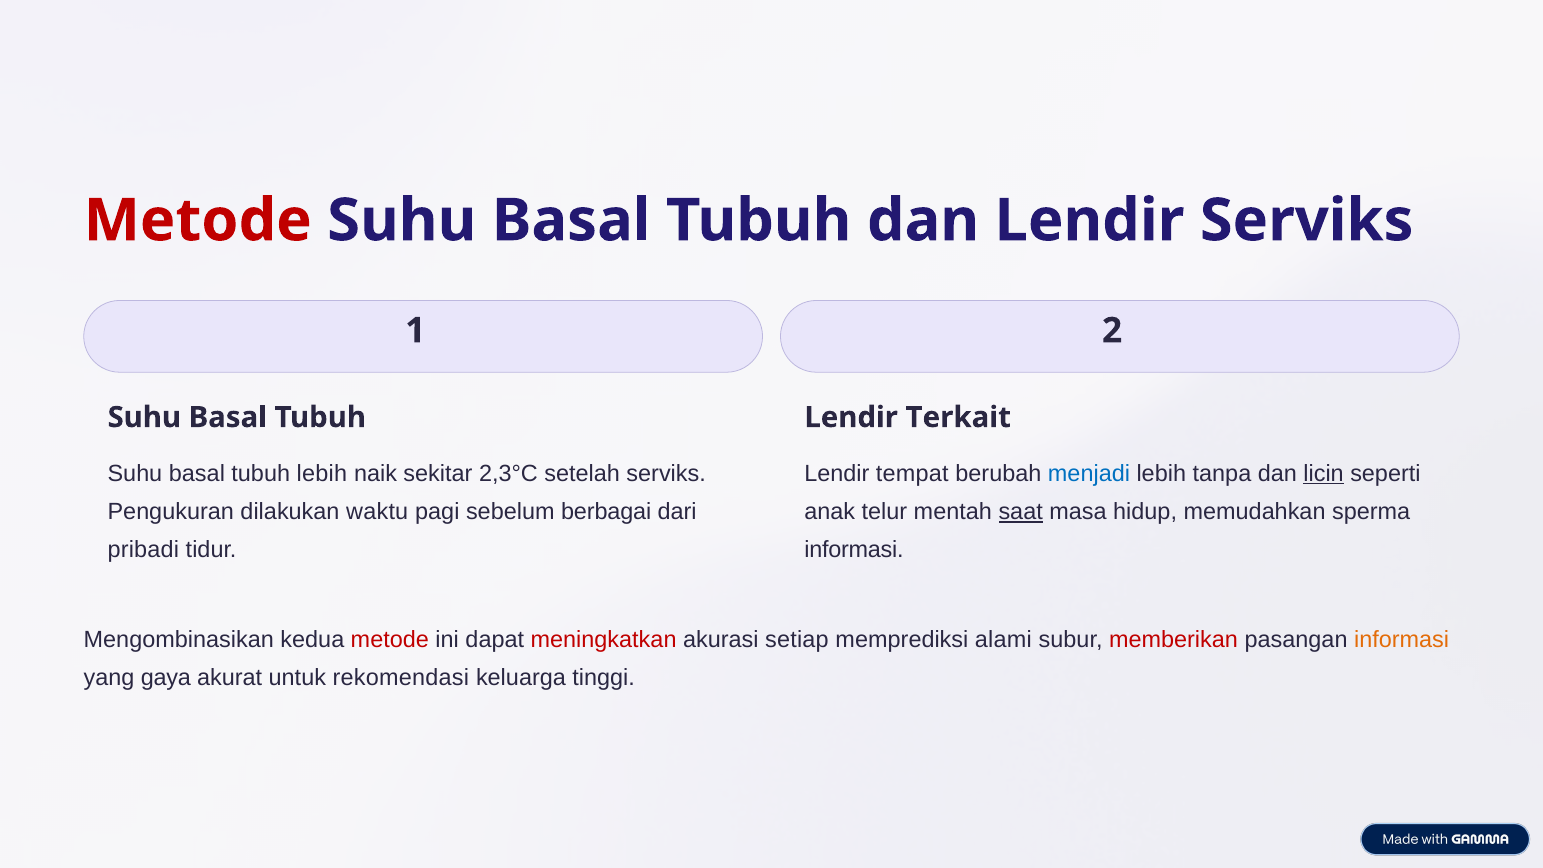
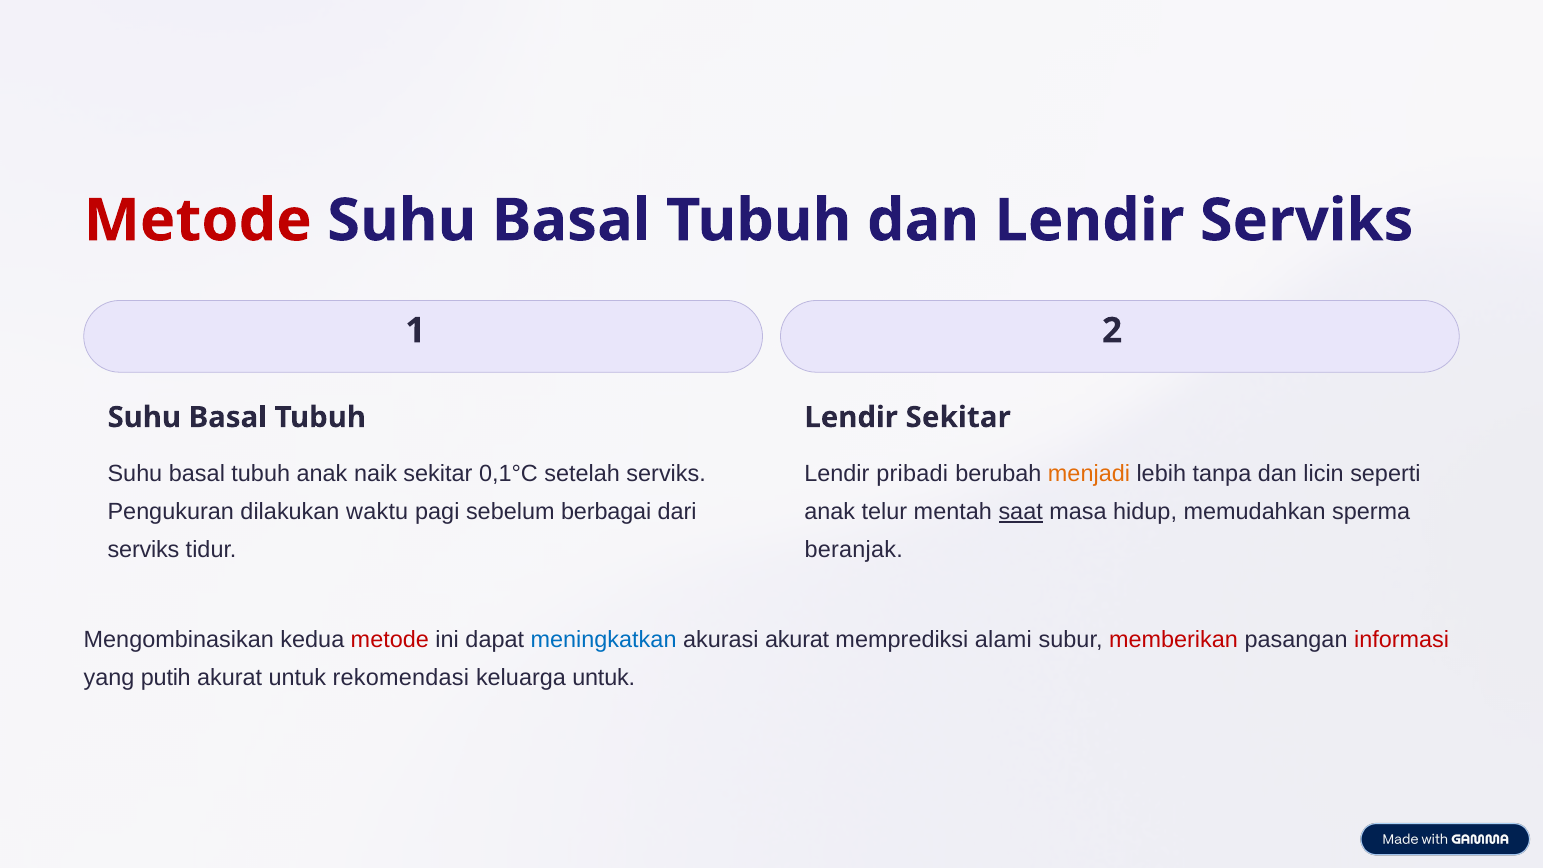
Lendir Terkait: Terkait -> Sekitar (958, 417)
tubuh lebih: lebih -> anak (322, 474)
2,3°C: 2,3°C -> 0,1°C (508, 474)
tempat: tempat -> pribadi (912, 474)
menjadi colour: blue -> orange (1089, 474)
licin underline: present -> none (1324, 474)
pribadi: pribadi -> serviks (144, 550)
informasi: informasi -> beranjak (854, 550)
meningkatkan colour: red -> blue (604, 639)
akurasi setiap: setiap -> akurat (797, 639)
informasi colour: orange -> red (1402, 639)
gaya: gaya -> putih (166, 677)
keluarga tinggi: tinggi -> untuk (604, 677)
